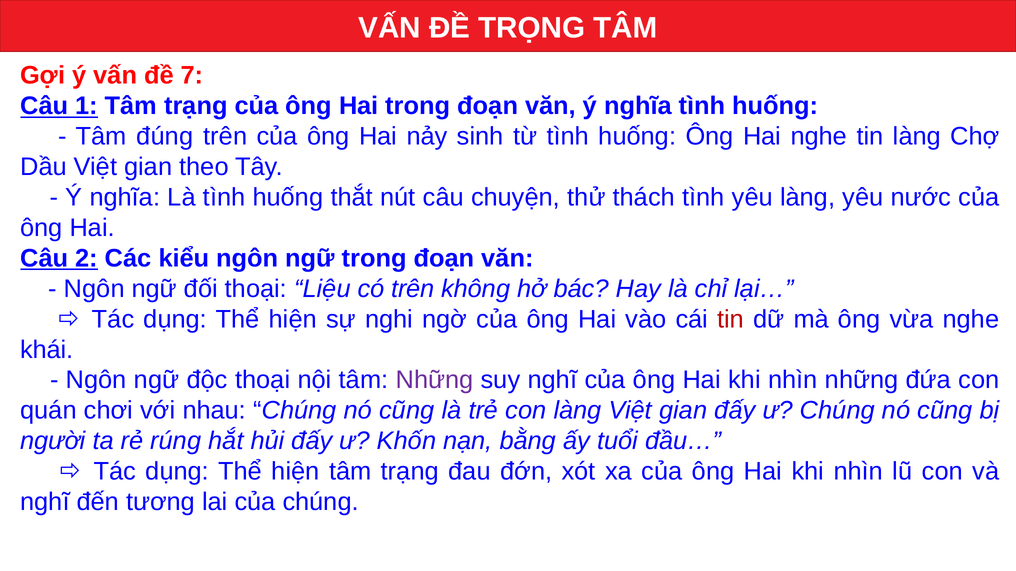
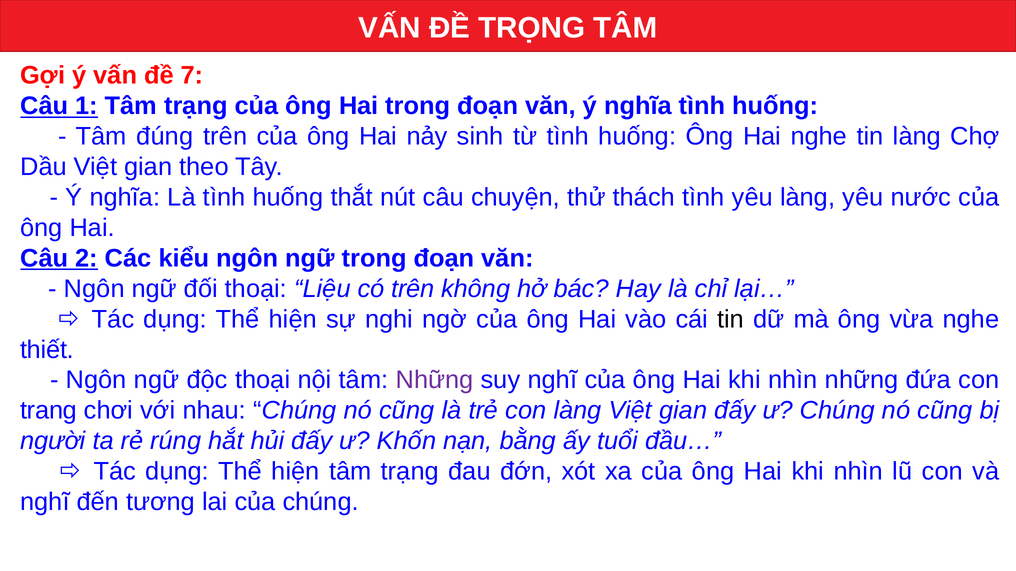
tin colour: red -> black (731, 319)
khái: khái -> thiết (47, 350)
quán: quán -> trang (49, 411)
